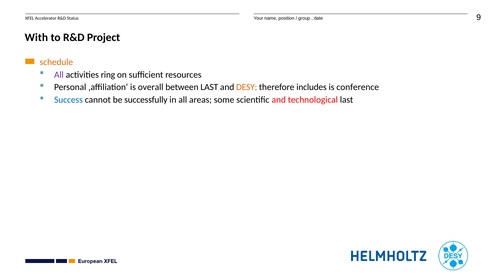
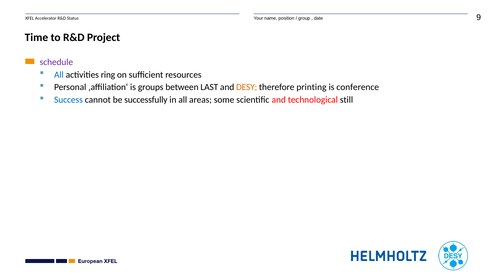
With: With -> Time (36, 37)
schedule colour: orange -> purple (56, 62)
All colour: purple -> blue (59, 75)
overall: overall -> groups (151, 87)
includes: includes -> printing (311, 87)
technological last: last -> still (346, 100)
